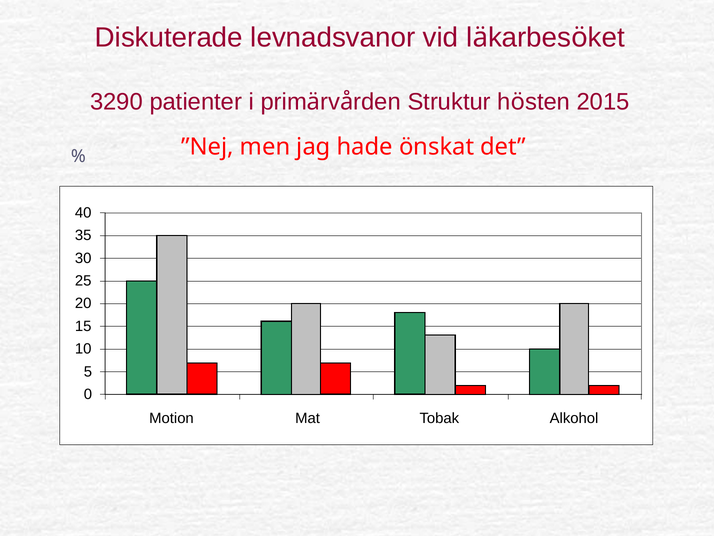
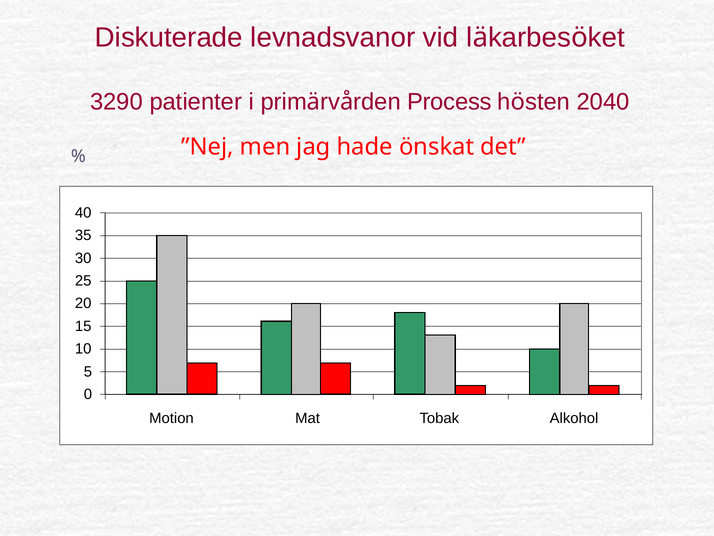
Struktur: Struktur -> Process (449, 102)
2015: 2015 -> 2040 (603, 102)
